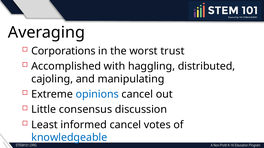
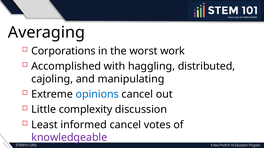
trust: trust -> work (173, 51)
consensus: consensus -> complexity (86, 110)
knowledgeable colour: blue -> purple (69, 138)
